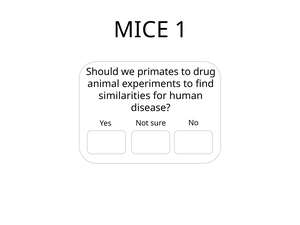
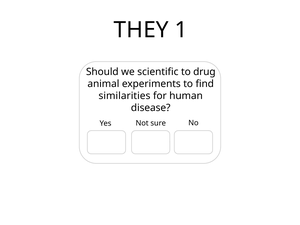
MICE: MICE -> THEY (141, 30)
primates: primates -> scientific (158, 72)
